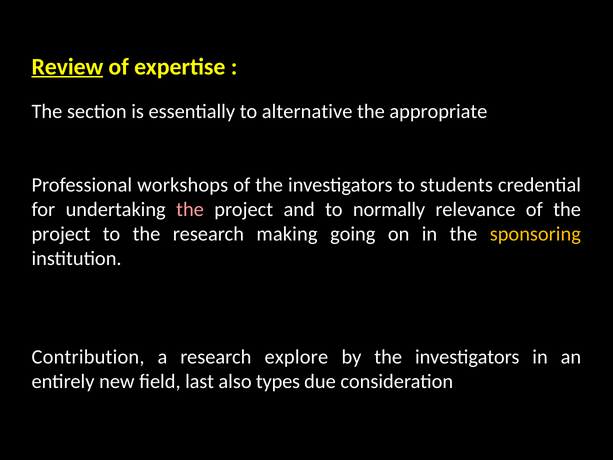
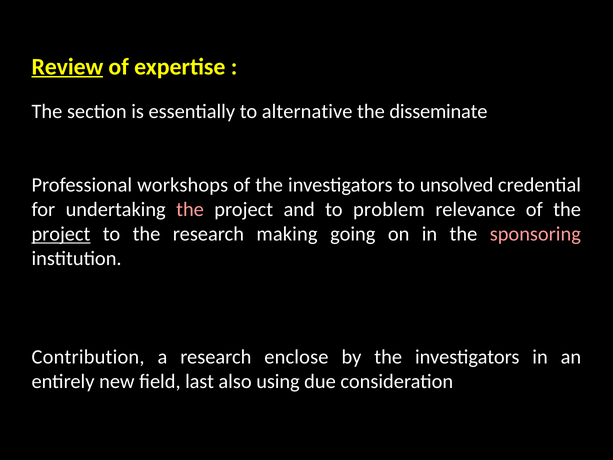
appropriate: appropriate -> disseminate (438, 111)
students: students -> unsolved (457, 185)
normally: normally -> problem (389, 209)
project underline: none -> present (61, 234)
sponsoring colour: yellow -> pink (535, 234)
explore: explore -> enclose (296, 357)
types: types -> using (278, 381)
